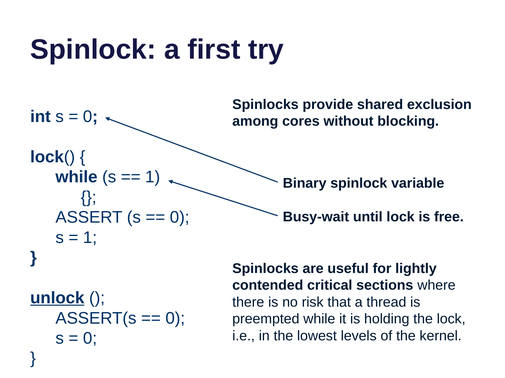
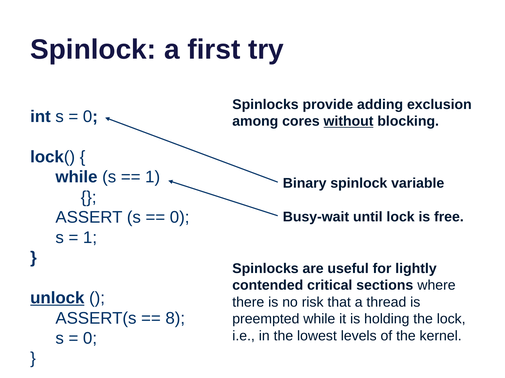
shared: shared -> adding (380, 105)
without underline: none -> present (348, 122)
0: 0 -> 8 (175, 319)
